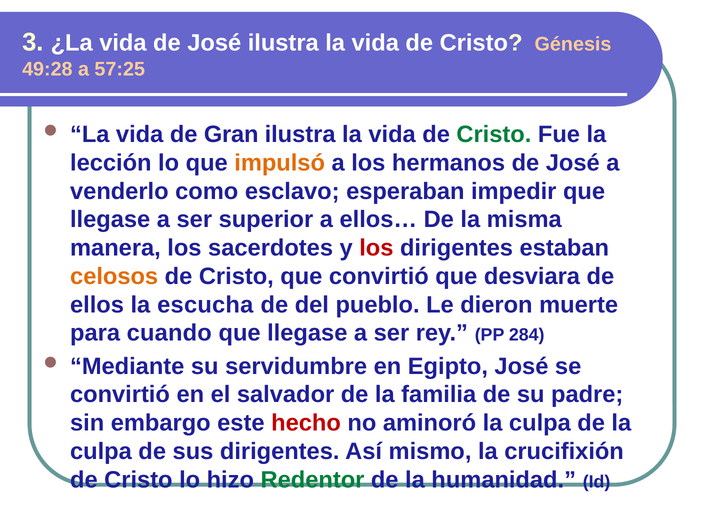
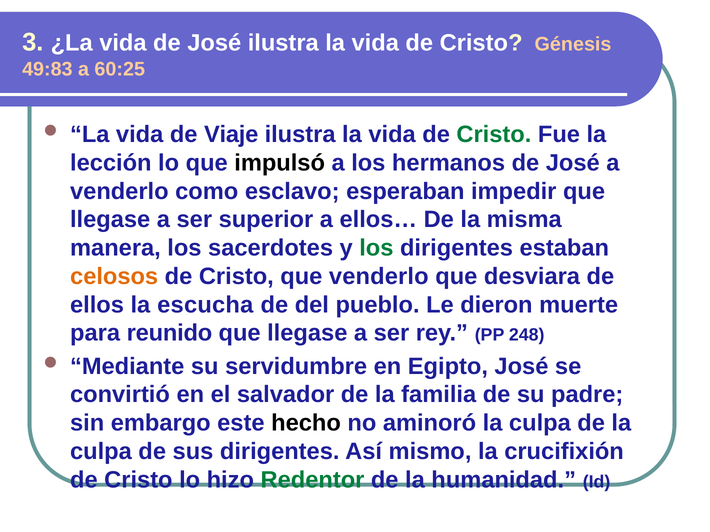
49:28: 49:28 -> 49:83 (47, 69)
57:25: 57:25 -> 60:25 (120, 69)
Gran: Gran -> Viaje (231, 135)
impulsó colour: orange -> black (280, 163)
los colour: red -> green (376, 248)
que convirtió: convirtió -> venderlo (379, 277)
cuando: cuando -> reunido (169, 333)
284: 284 -> 248 (527, 335)
hecho colour: red -> black (306, 423)
